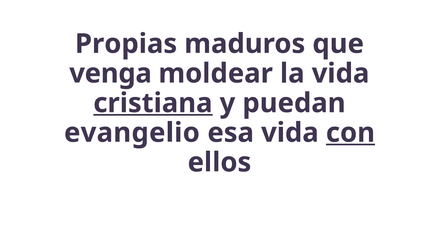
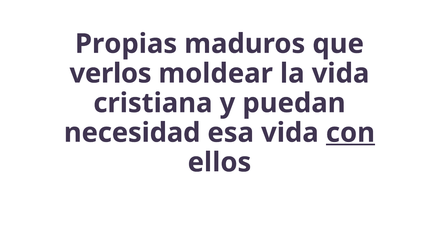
venga: venga -> verlos (111, 73)
cristiana underline: present -> none (153, 103)
evangelio: evangelio -> necesidad (132, 133)
